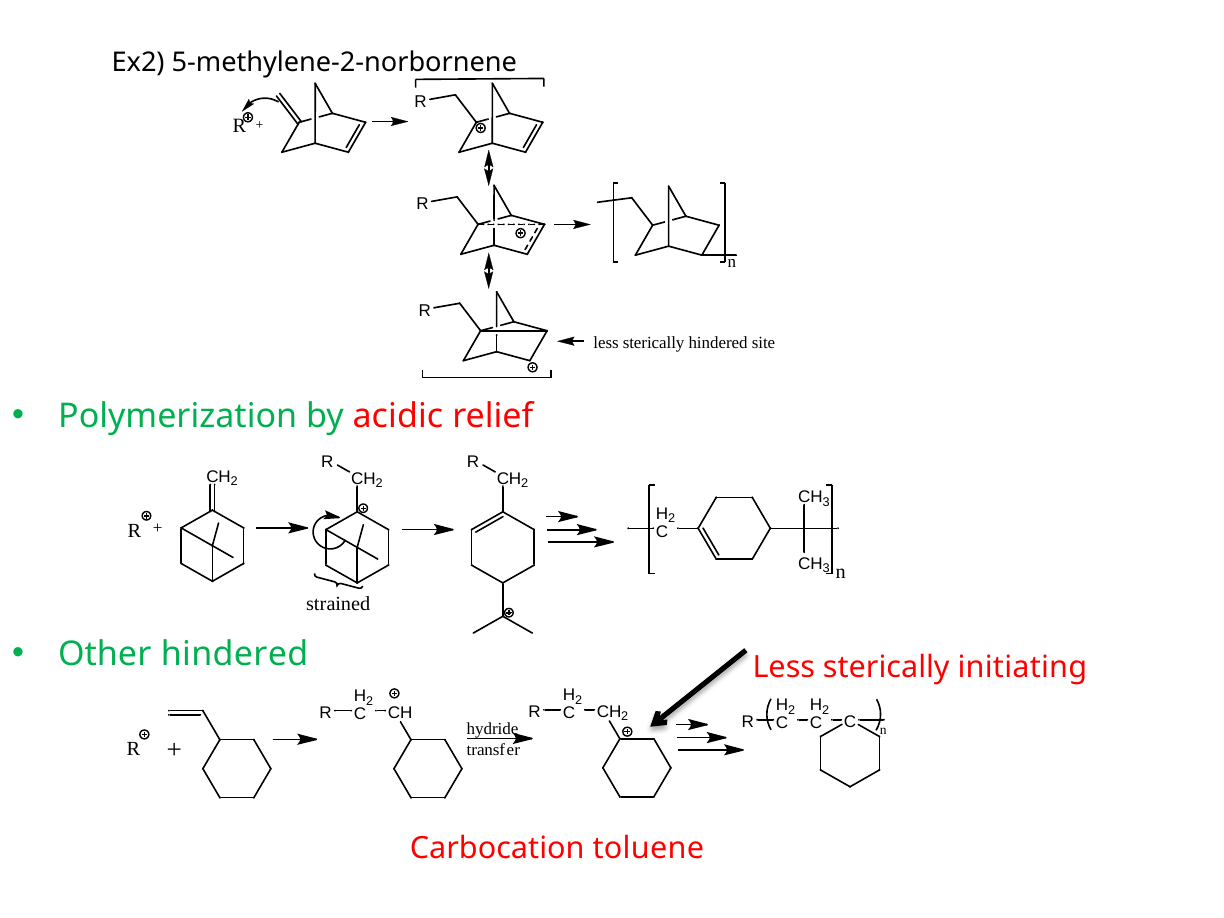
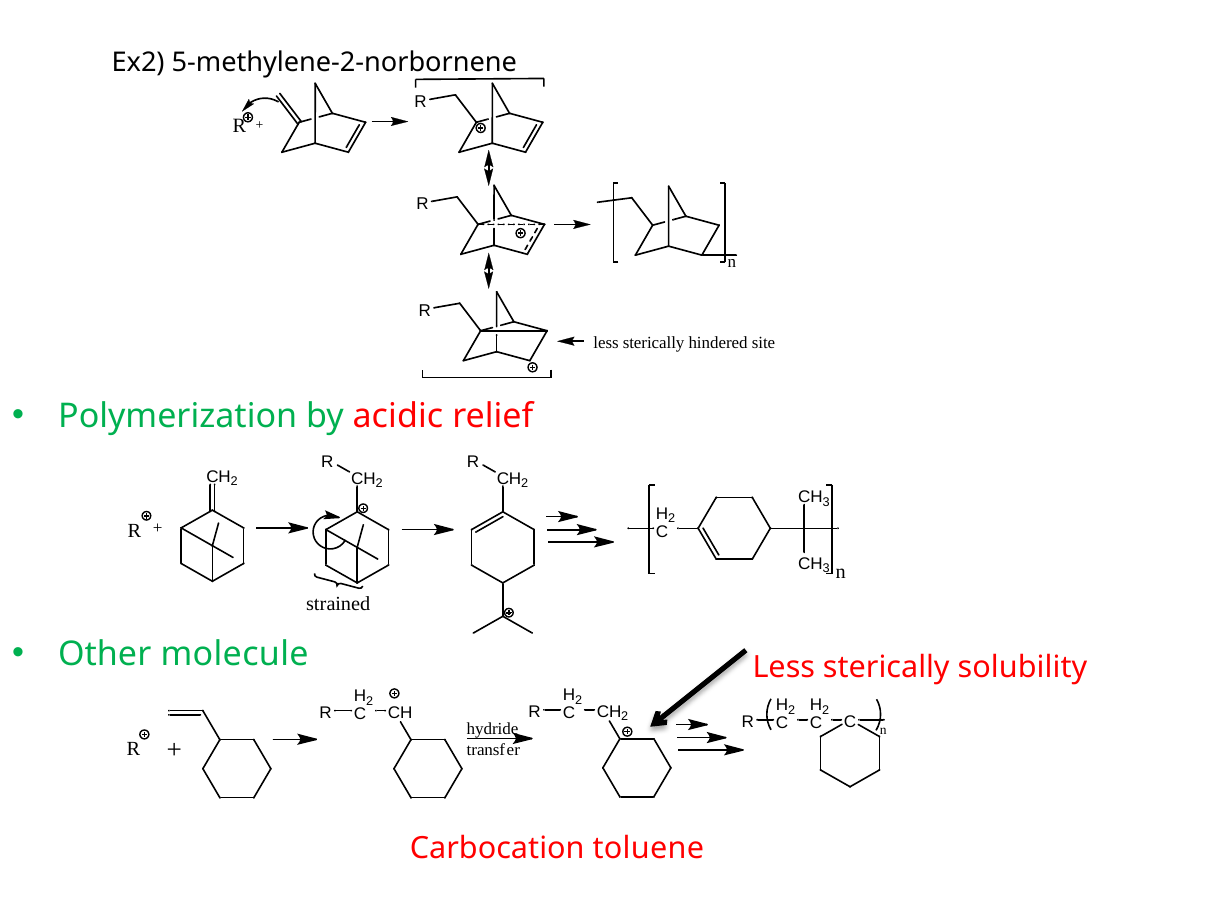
Other hindered: hindered -> molecule (235, 654)
initiating: initiating -> solubility (1022, 667)
